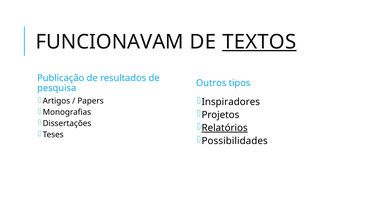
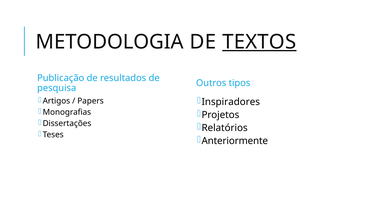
FUNCIONAVAM: FUNCIONAVAM -> METODOLOGIA (110, 42)
Relatórios underline: present -> none (225, 128)
Possibilidades: Possibilidades -> Anteriormente (235, 141)
